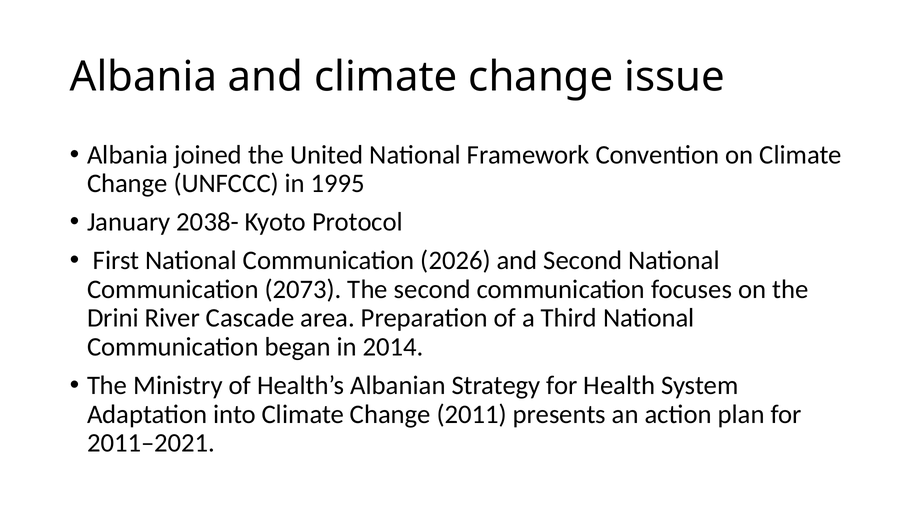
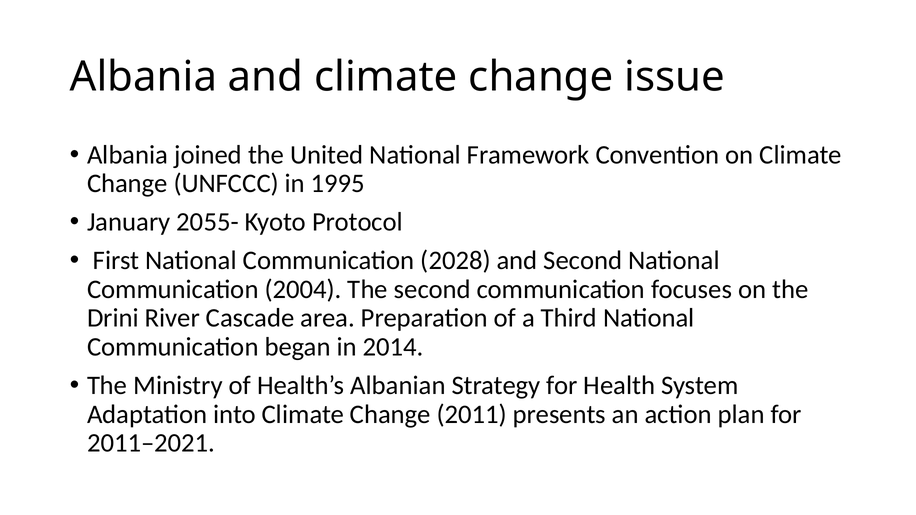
2038-: 2038- -> 2055- (208, 222)
2026: 2026 -> 2028 (456, 261)
2073: 2073 -> 2004 (303, 289)
